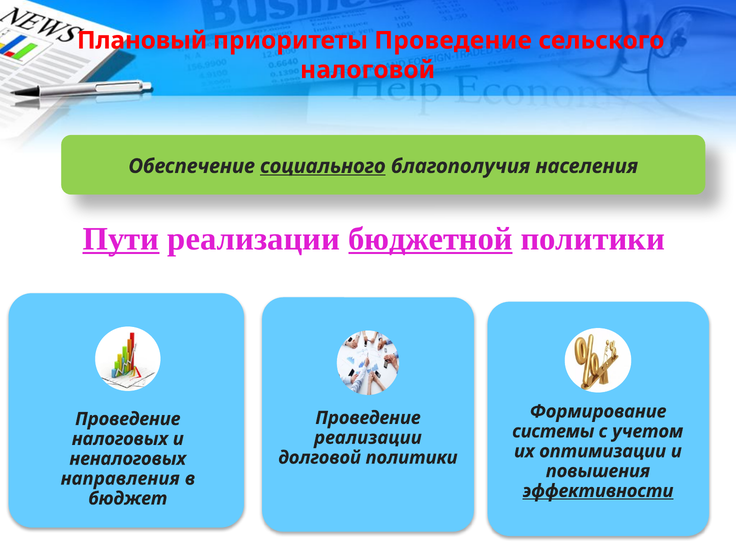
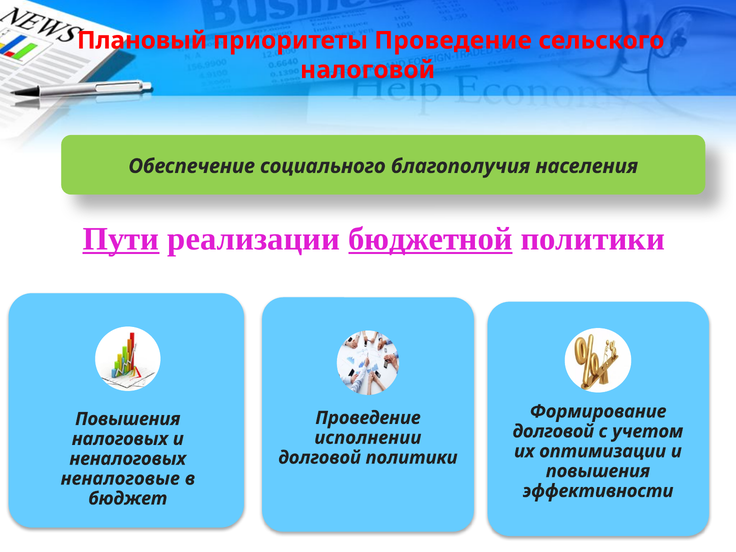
социального underline: present -> none (323, 166)
Проведение: Проведение -> Повышения (128, 419)
системы: системы -> долговой (553, 431)
реализации: реализации -> исполнении (368, 438)
направления: направления -> неналоговые (120, 479)
эффективности underline: present -> none (598, 491)
